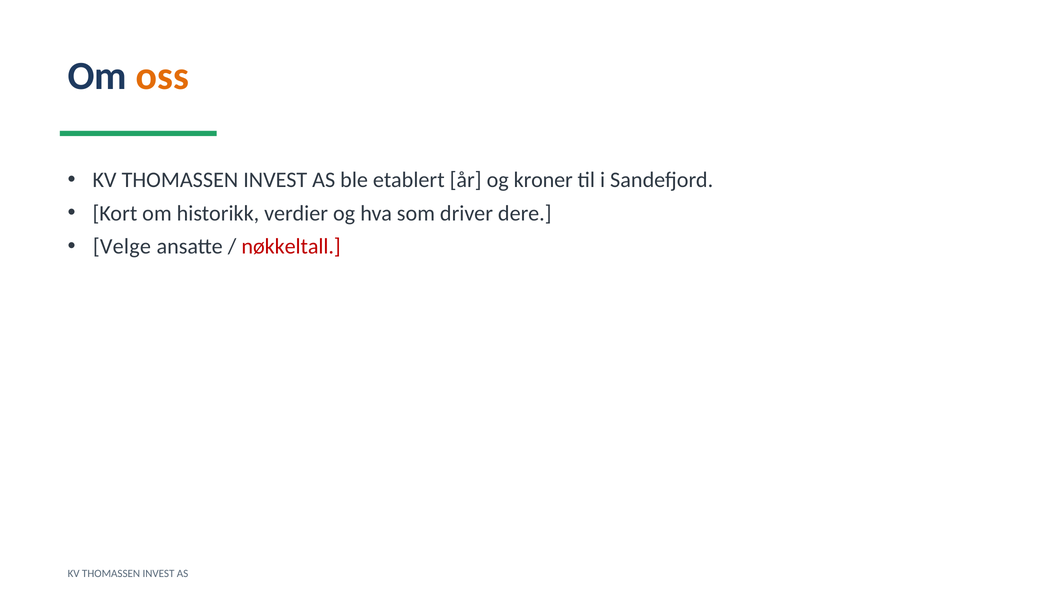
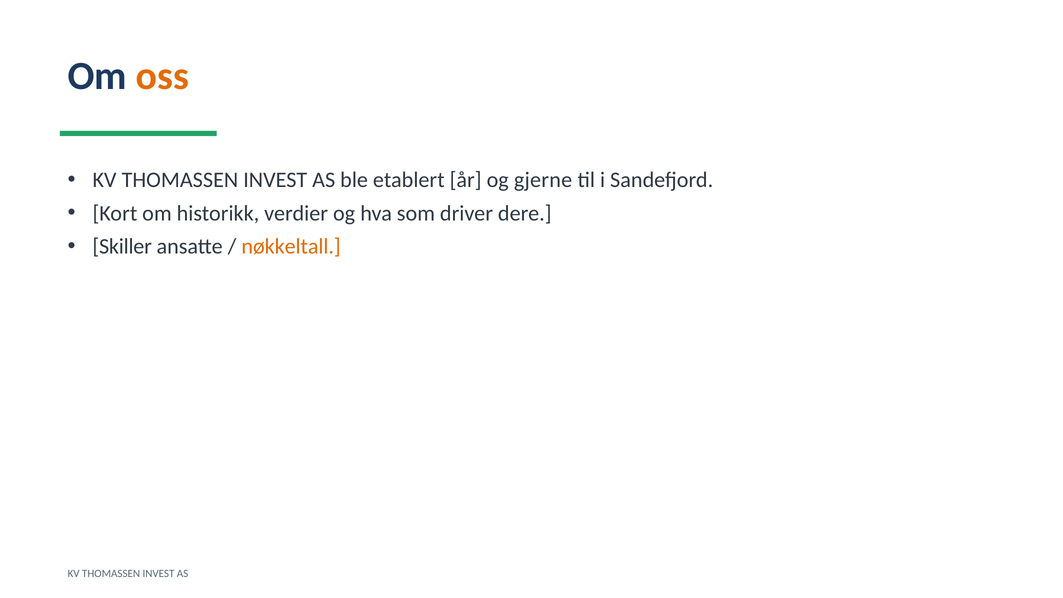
kroner: kroner -> gjerne (543, 180)
Velge: Velge -> Skiller (122, 247)
nøkkeltall colour: red -> orange (291, 247)
